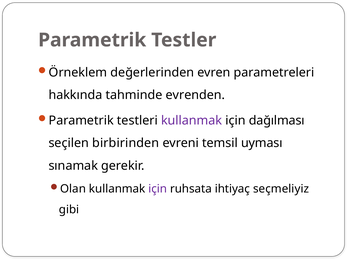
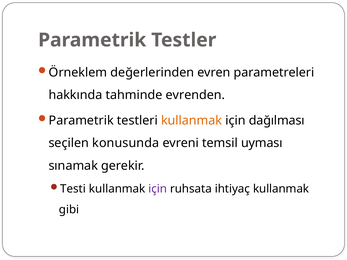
kullanmak colour: purple -> orange (192, 121)
birbirinden: birbirinden -> konusunda (126, 143)
Olan: Olan -> Testi (73, 189)
ihtiyaç seçmeliyiz: seçmeliyiz -> kullanmak (281, 189)
